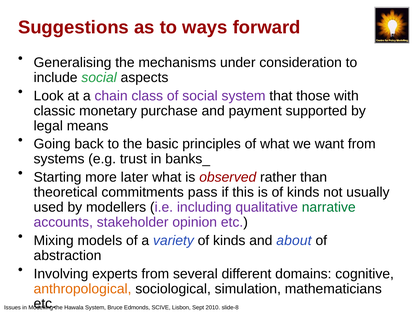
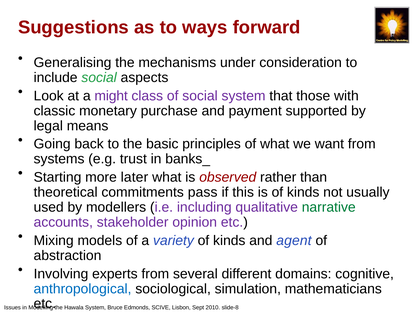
chain: chain -> might (111, 96)
about: about -> agent (294, 241)
anthropological colour: orange -> blue (83, 289)
